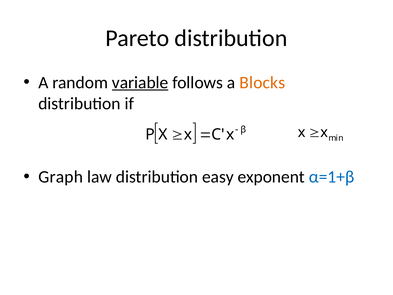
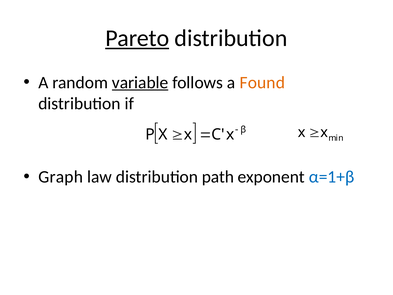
Pareto underline: none -> present (137, 38)
Blocks: Blocks -> Found (262, 82)
easy: easy -> path (218, 177)
